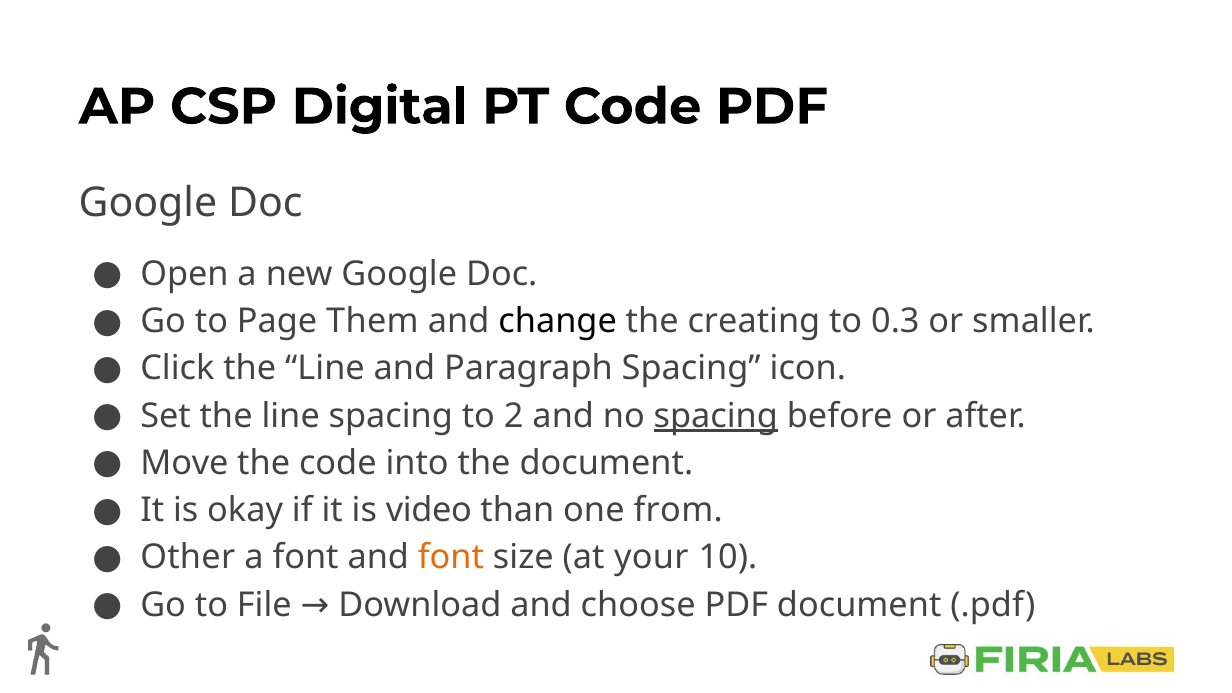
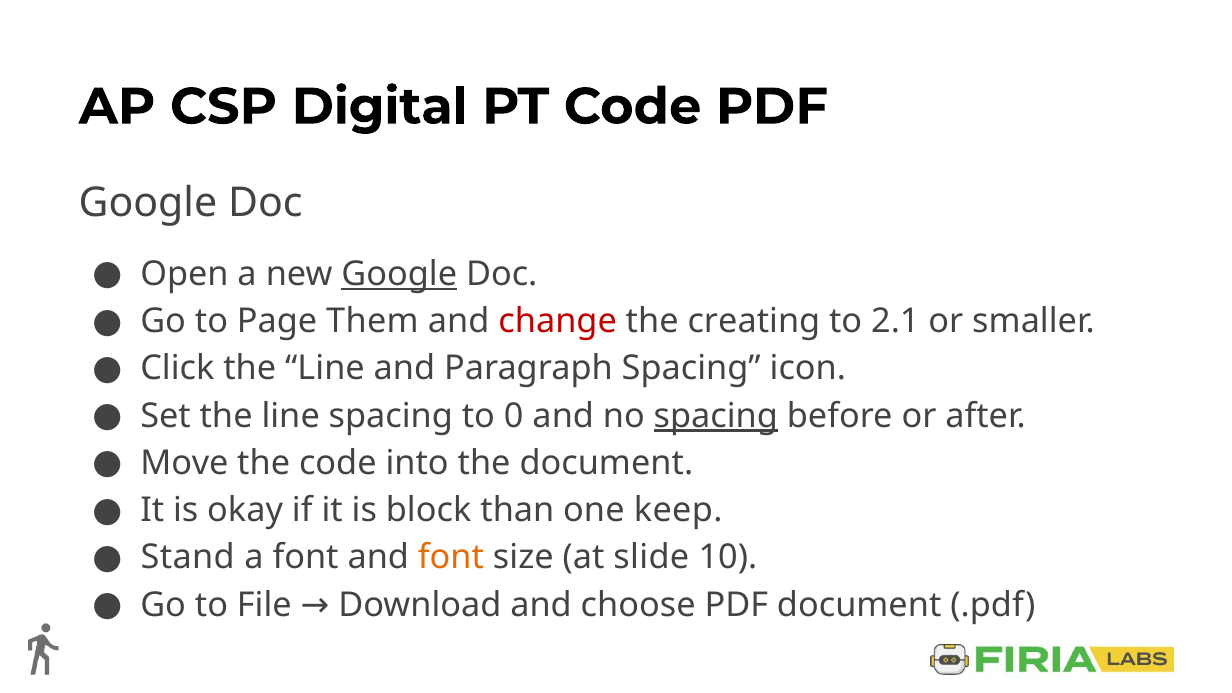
Google underline: none -> present (399, 274)
change colour: black -> red (558, 321)
0.3: 0.3 -> 2.1 (895, 321)
2: 2 -> 0 (514, 416)
video: video -> block (429, 510)
from: from -> keep (678, 510)
Other: Other -> Stand (188, 558)
your: your -> slide (651, 558)
